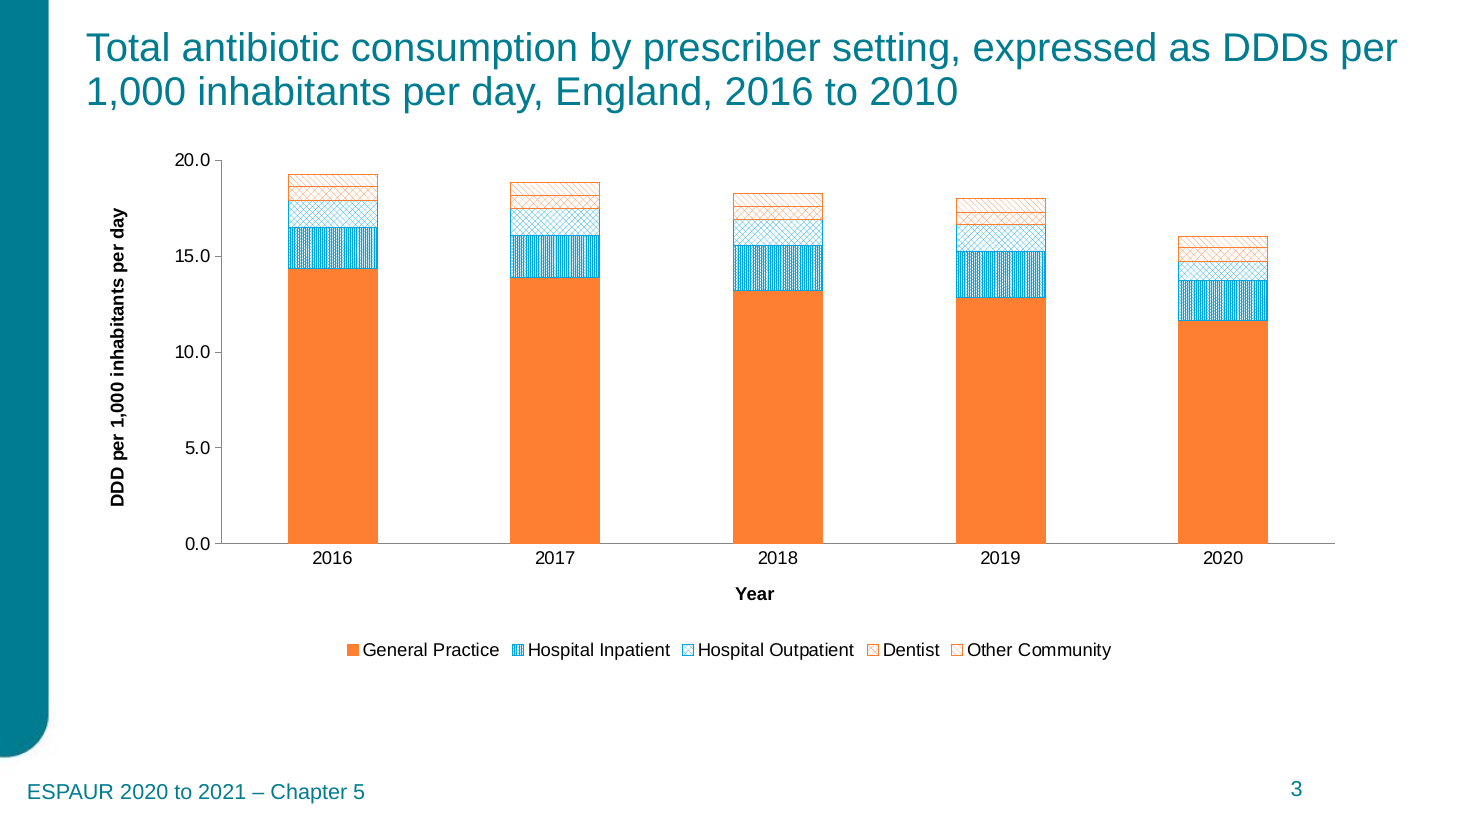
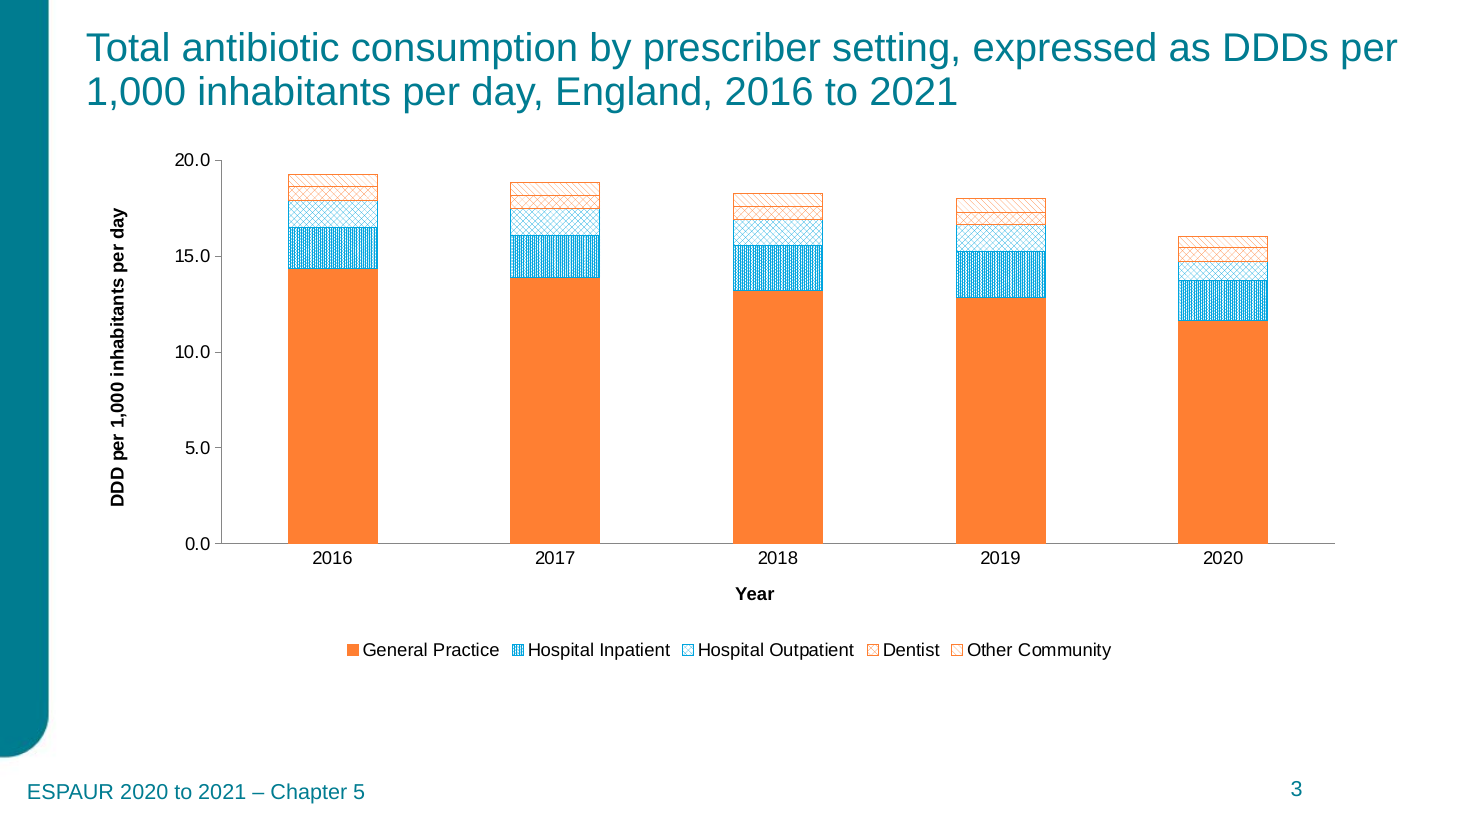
2016 to 2010: 2010 -> 2021 (914, 92)
